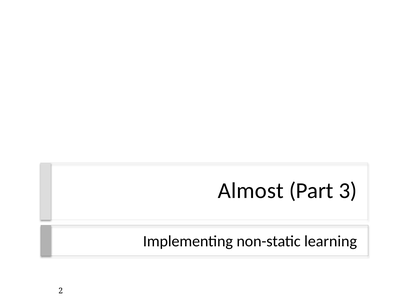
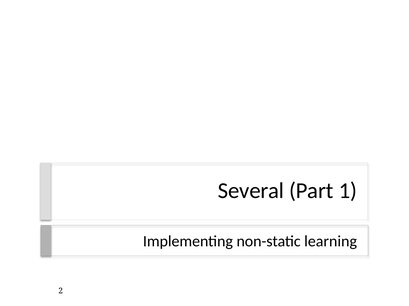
Almost: Almost -> Several (251, 191)
3: 3 -> 1 (348, 191)
